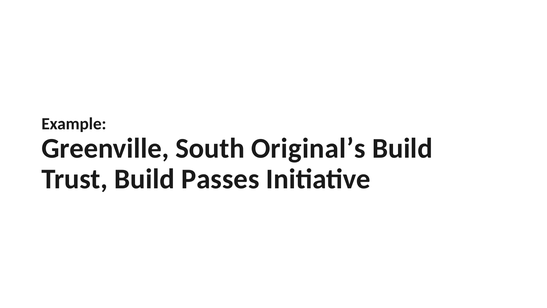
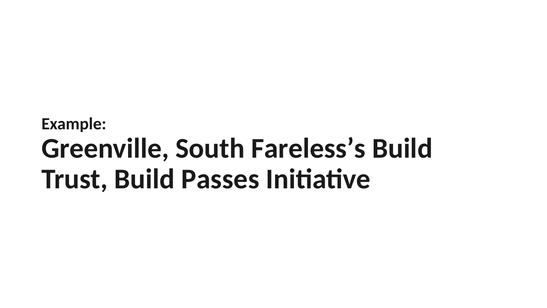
Original’s: Original’s -> Fareless’s (308, 148)
